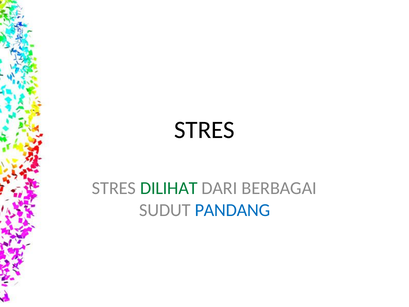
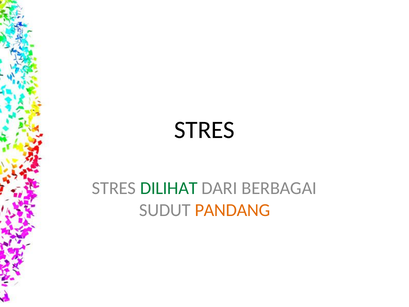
PANDANG colour: blue -> orange (232, 210)
